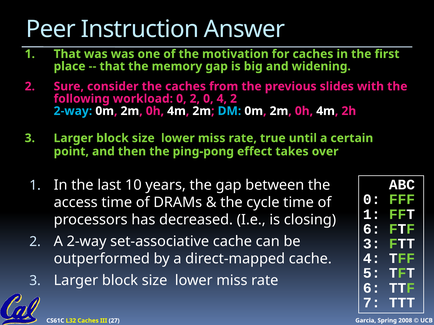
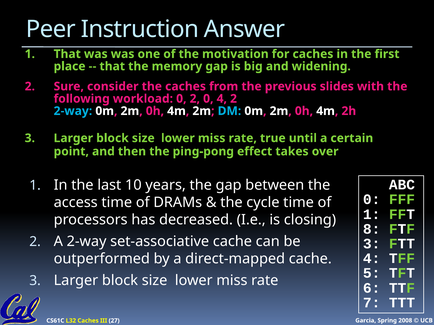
6: 6 -> 8 (372, 229)
